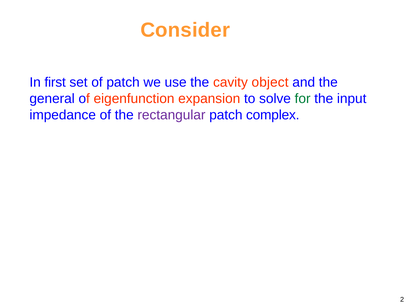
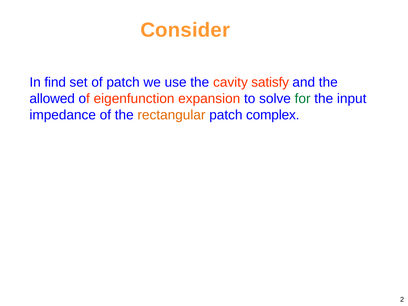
first: first -> find (55, 83)
object: object -> satisfy (270, 83)
general: general -> allowed (52, 99)
rectangular colour: purple -> orange (171, 115)
